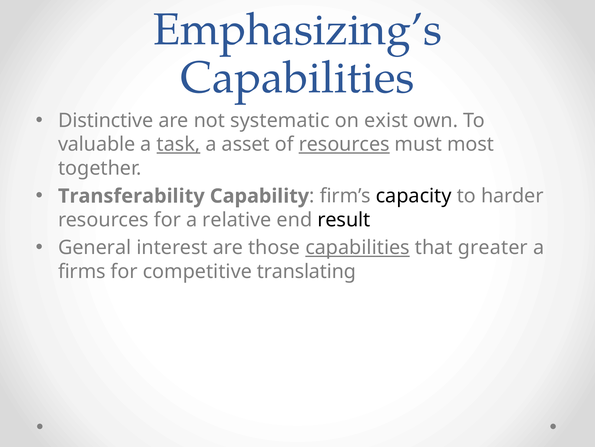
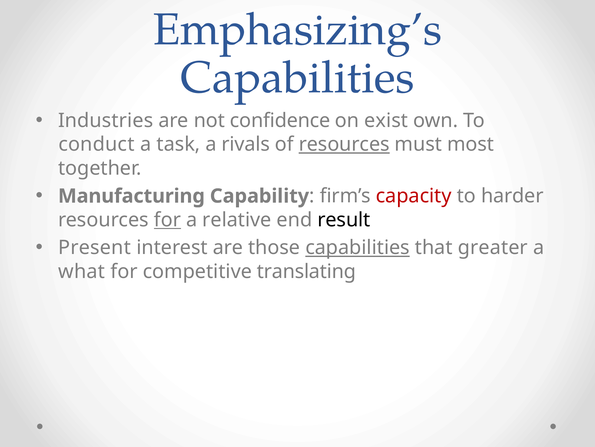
Distinctive: Distinctive -> Industries (106, 120)
systematic: systematic -> confidence (280, 120)
valuable: valuable -> conduct (96, 144)
task underline: present -> none (178, 144)
asset: asset -> rivals (246, 144)
Transferability: Transferability -> Manufacturing (131, 196)
capacity colour: black -> red (414, 196)
for underline: none -> present (167, 220)
General: General -> Present (95, 247)
firms: firms -> what (82, 271)
